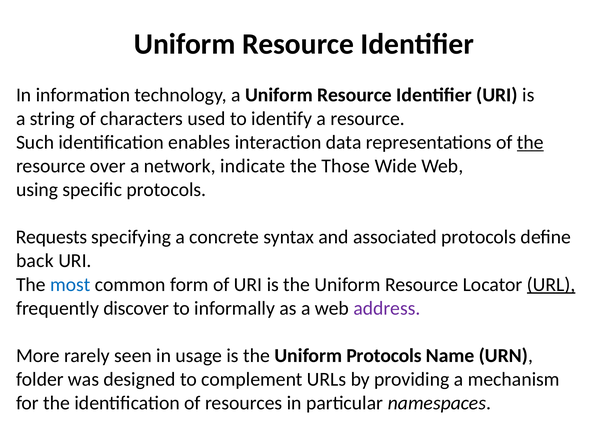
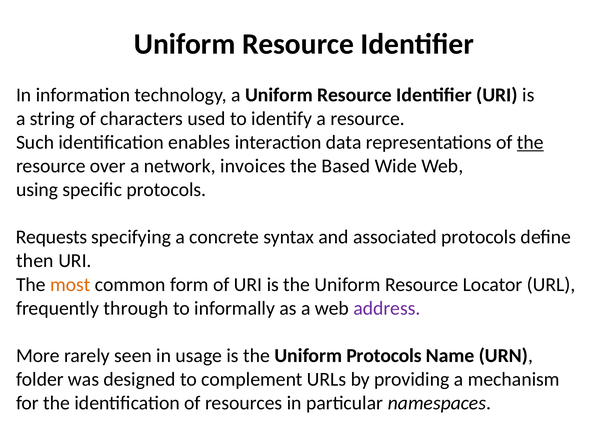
indicate: indicate -> invoices (253, 166)
Those: Those -> Based (346, 166)
back: back -> then (35, 260)
most colour: blue -> orange (70, 284)
URL underline: present -> none (551, 284)
discover: discover -> through (136, 308)
